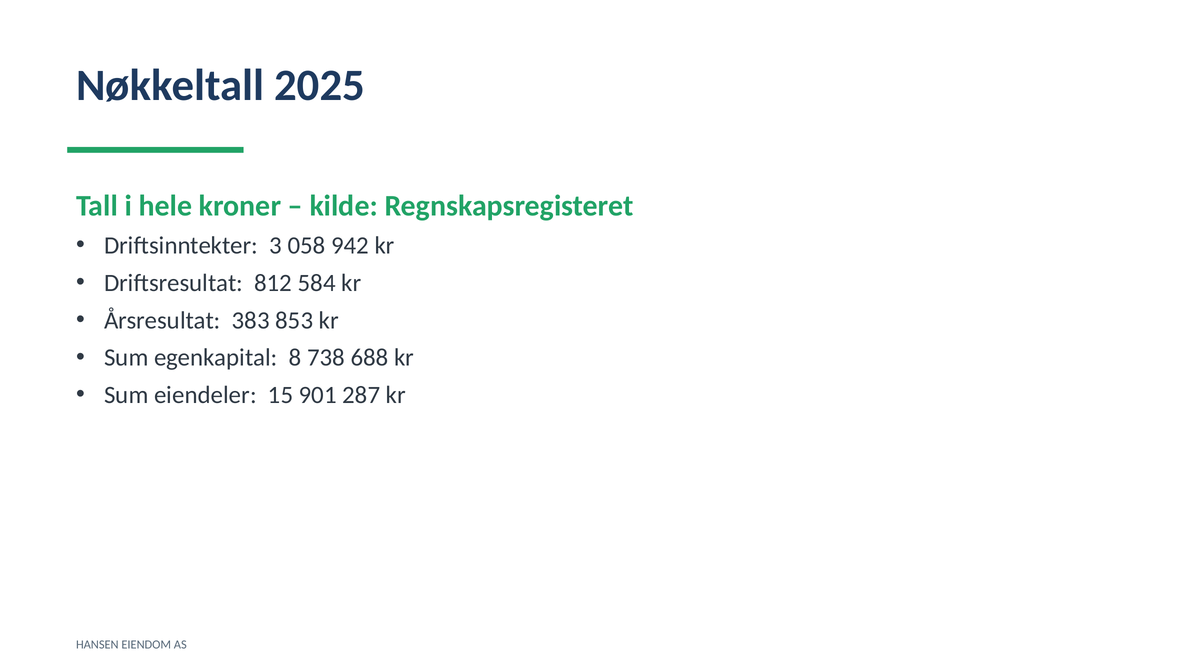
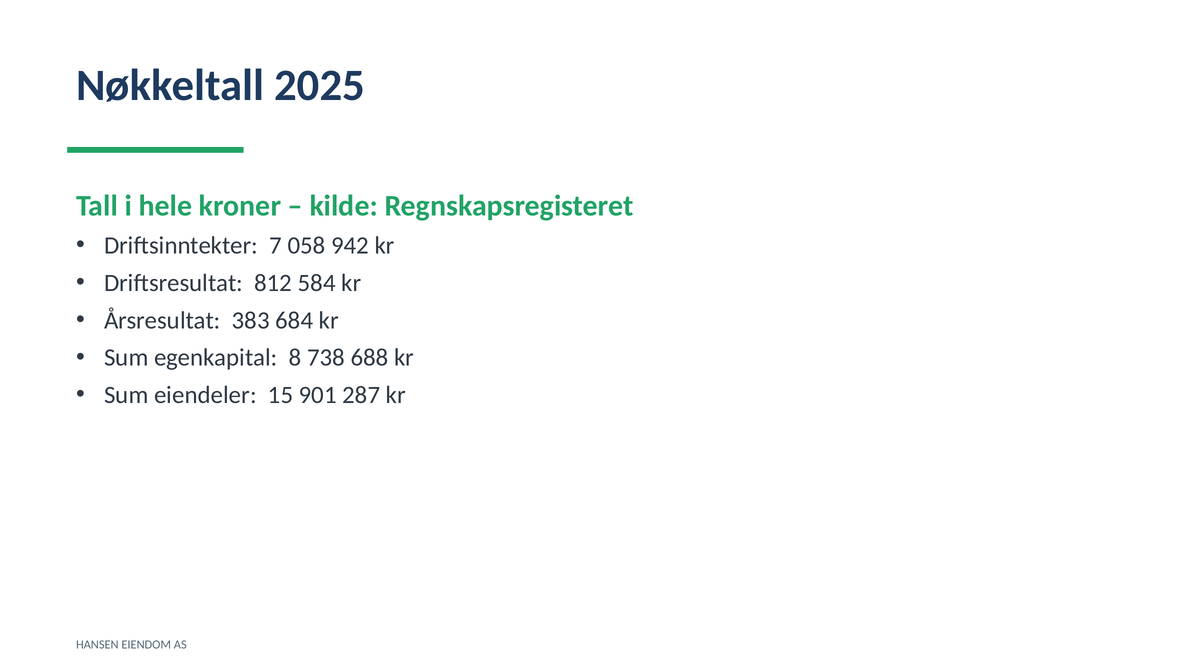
3: 3 -> 7 (276, 246)
853: 853 -> 684 (294, 320)
